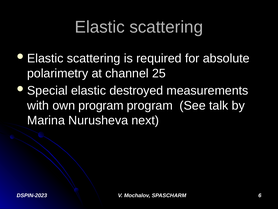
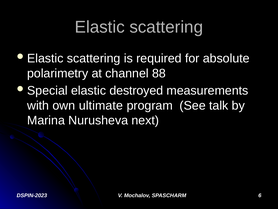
25: 25 -> 88 (159, 73)
own program: program -> ultimate (101, 105)
